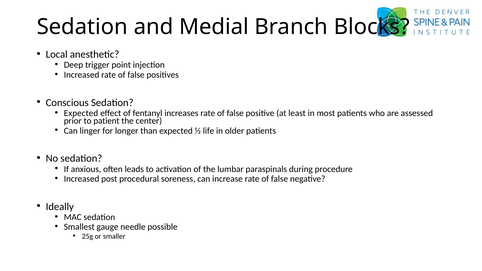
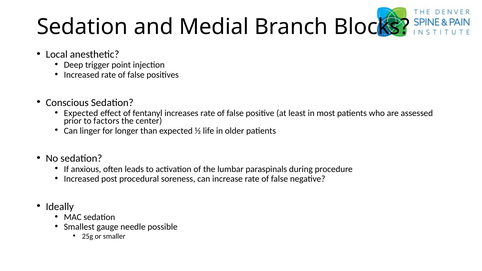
patient: patient -> factors (106, 121)
